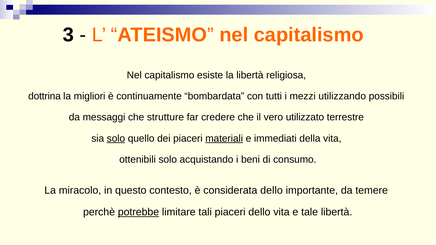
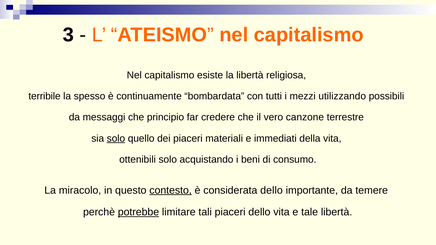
dottrina: dottrina -> terribile (45, 96)
migliori: migliori -> spesso (90, 96)
strutture: strutture -> principio (165, 117)
utilizzato: utilizzato -> canzone (305, 117)
materiali underline: present -> none (224, 139)
contesto underline: none -> present (171, 190)
